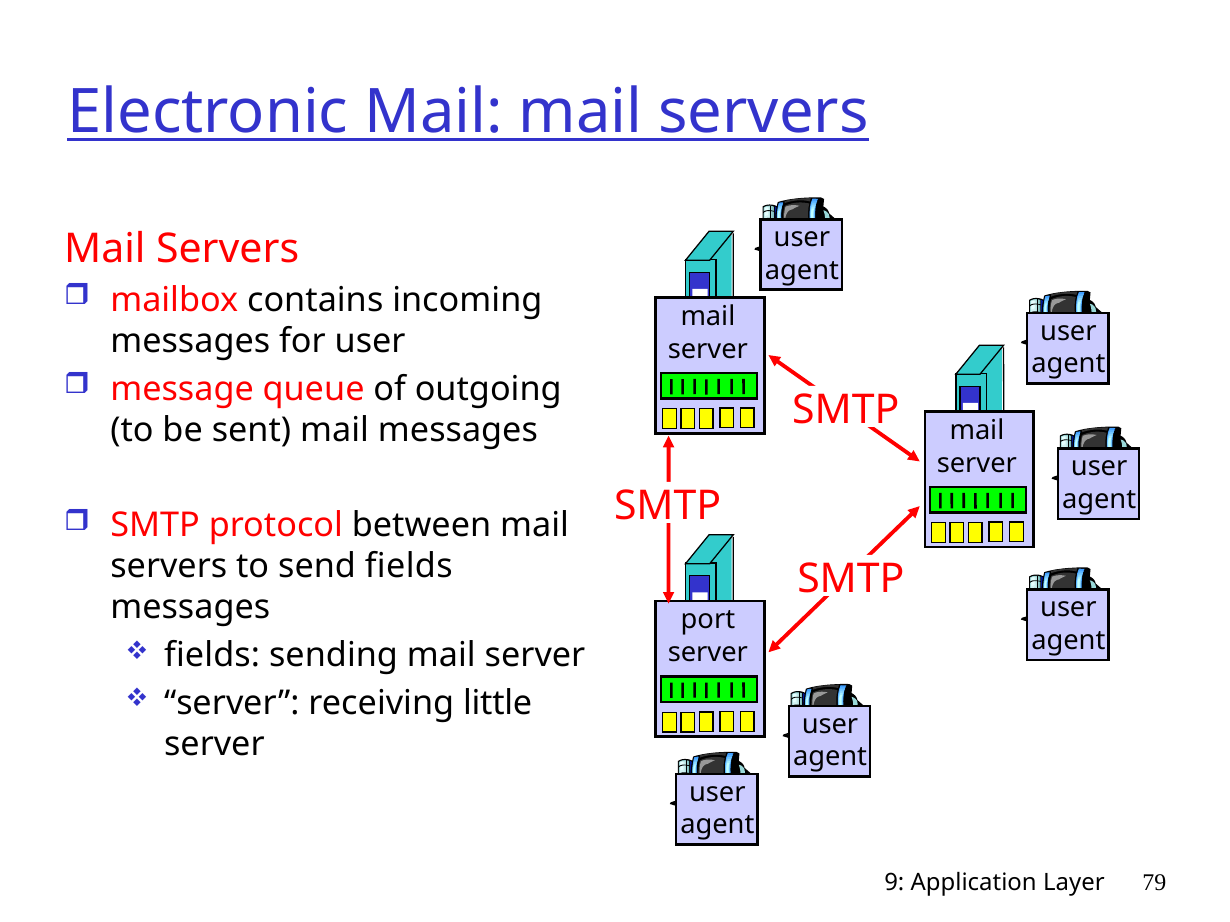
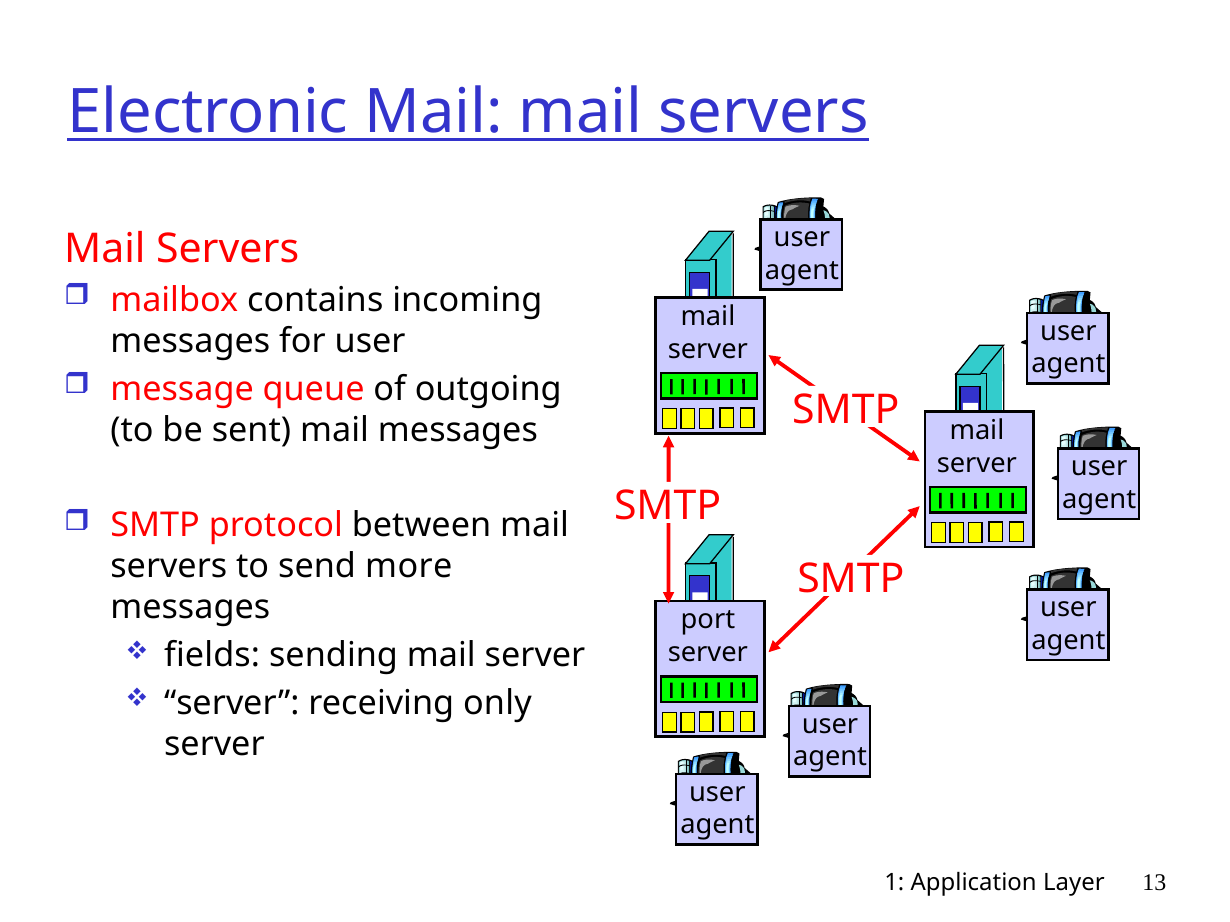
send fields: fields -> more (409, 567)
little: little -> only (497, 704)
9: 9 -> 1 (894, 883)
79: 79 -> 13 (1154, 883)
